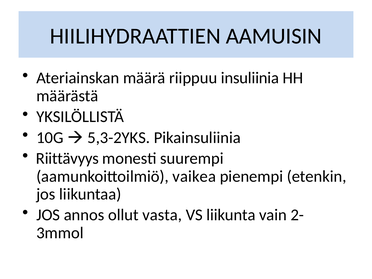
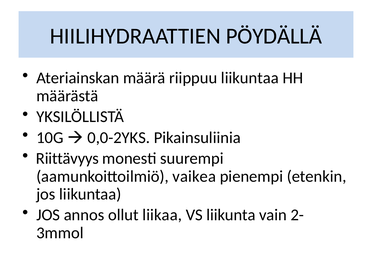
AAMUISIN: AAMUISIN -> PÖYDÄLLÄ (274, 36)
riippuu insuliinia: insuliinia -> liikuntaa (250, 78)
5,3-2YKS: 5,3-2YKS -> 0,0-2YKS (119, 138)
vasta: vasta -> liikaa (162, 215)
